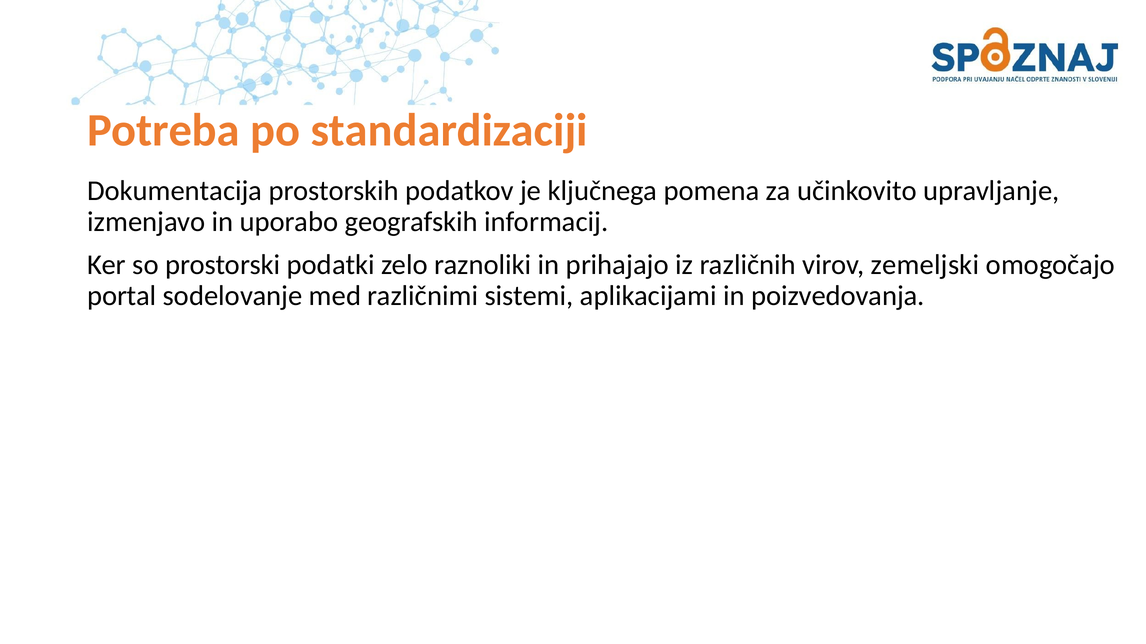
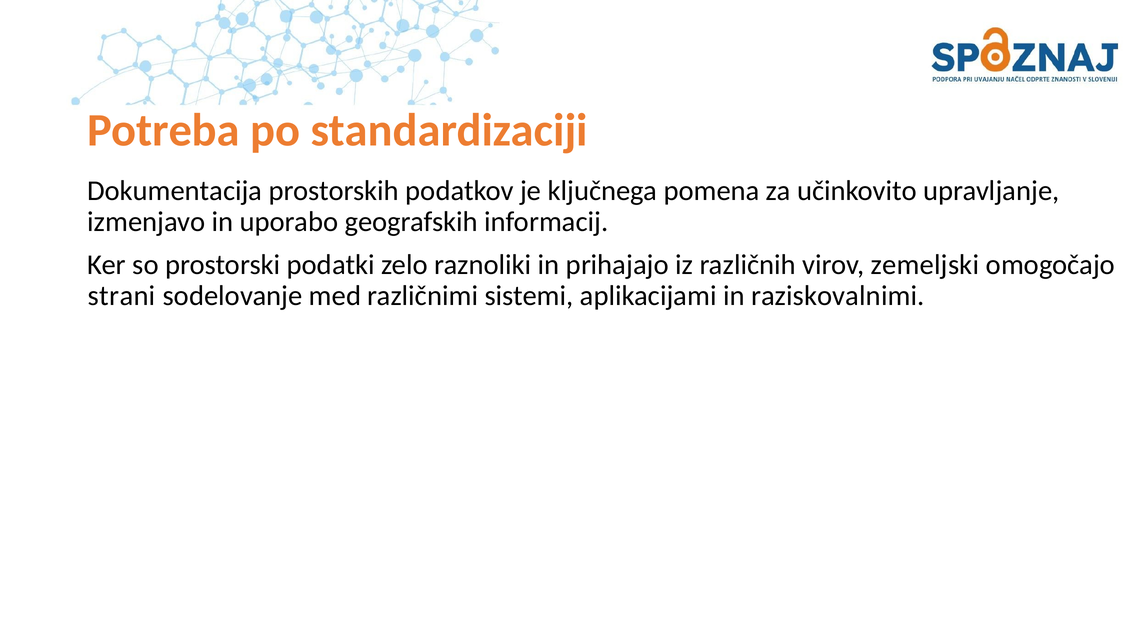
portal: portal -> strani (122, 296)
poizvedovanja: poizvedovanja -> raziskovalnimi (838, 296)
